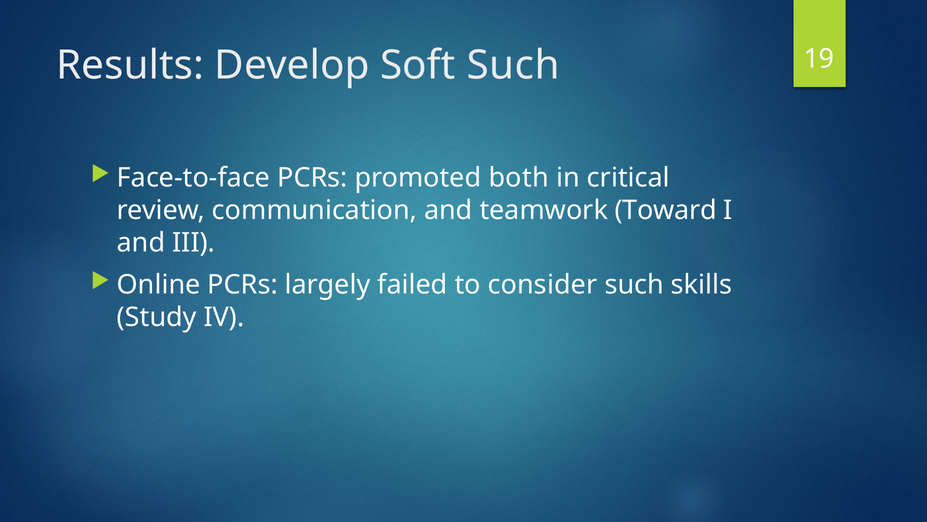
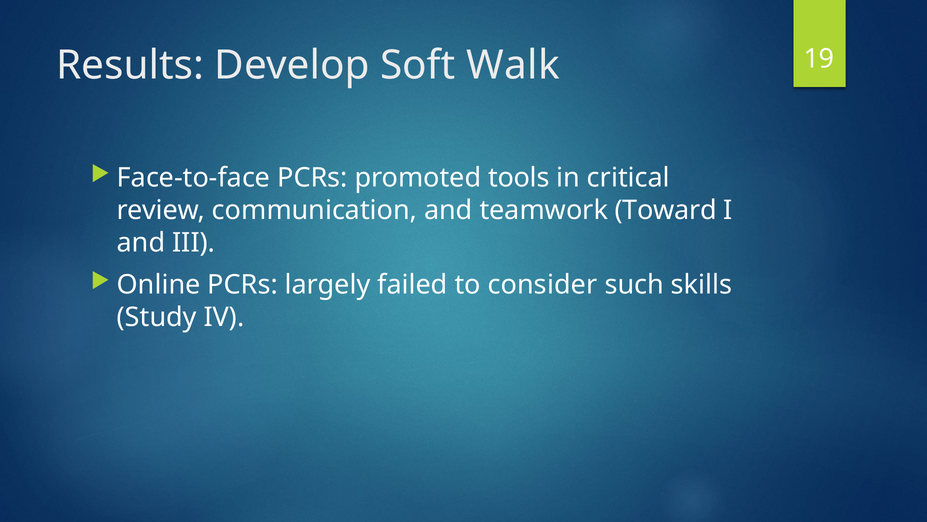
Soft Such: Such -> Walk (513, 65)
both: both -> tools (519, 178)
